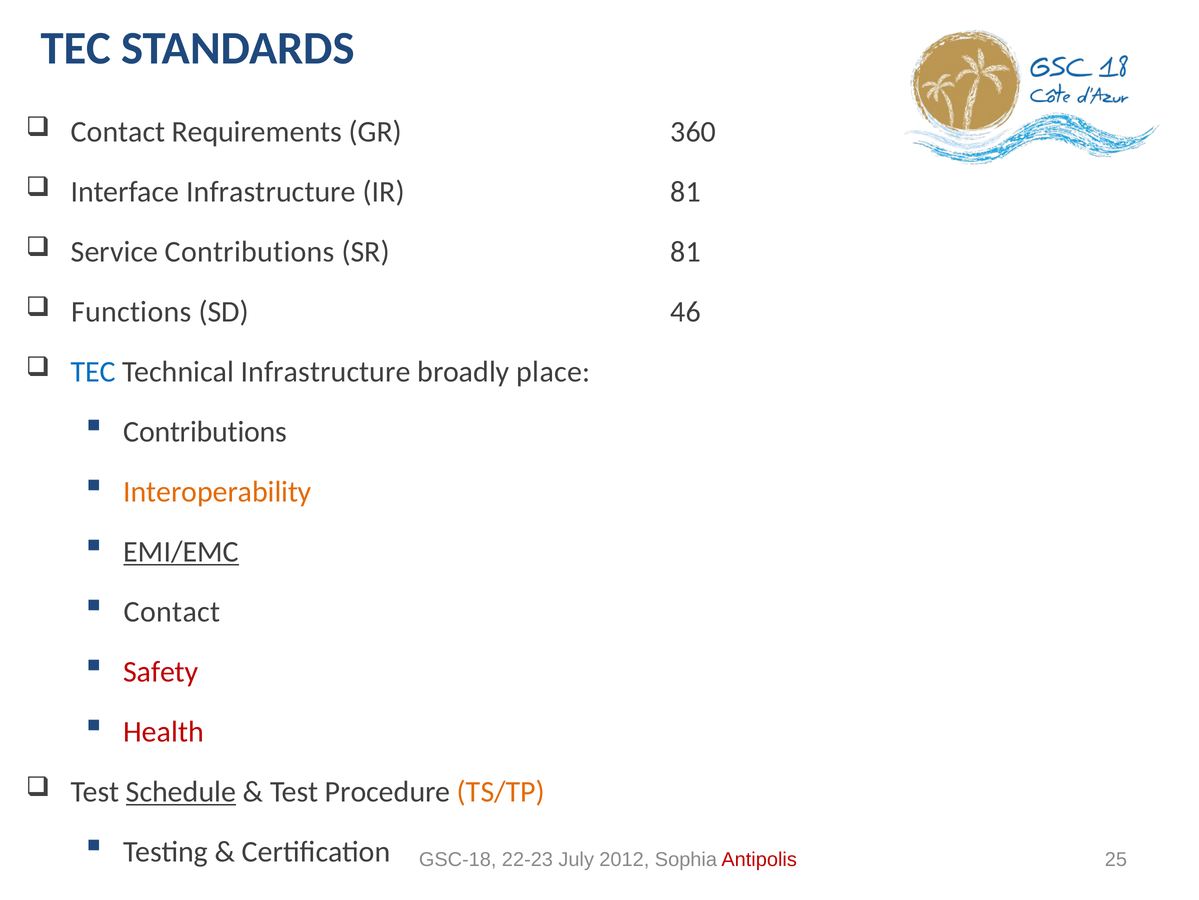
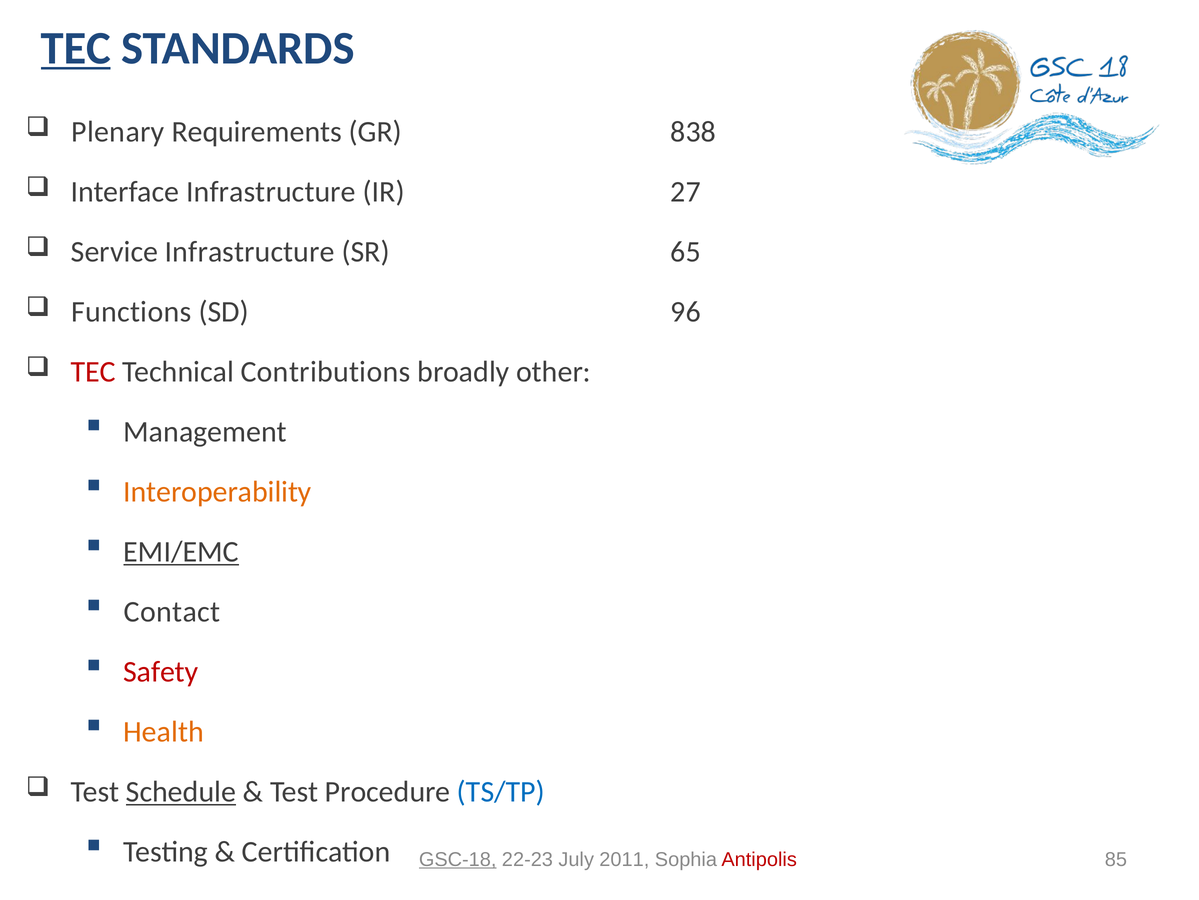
TEC underline: none -> present (76, 48)
Contact: Contact -> Plenary (118, 132)
360: 360 -> 838 (693, 132)
IR 81: 81 -> 27 (686, 192)
Service Contributions: Contributions -> Infrastructure (250, 252)
SR 81: 81 -> 65 (686, 252)
46: 46 -> 96 (686, 312)
TEC colour: blue -> red (93, 371)
Technical Infrastructure: Infrastructure -> Contributions (326, 371)
place: place -> other (554, 371)
Contributions: Contributions -> Management (205, 431)
Health colour: red -> orange (164, 731)
TS/TP colour: orange -> blue (501, 791)
25: 25 -> 85 (1116, 859)
GSC-18 underline: none -> present (458, 859)
2012: 2012 -> 2011 (624, 859)
